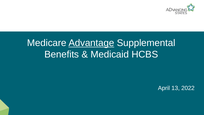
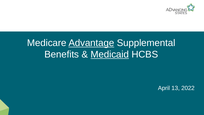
Medicaid underline: none -> present (110, 54)
